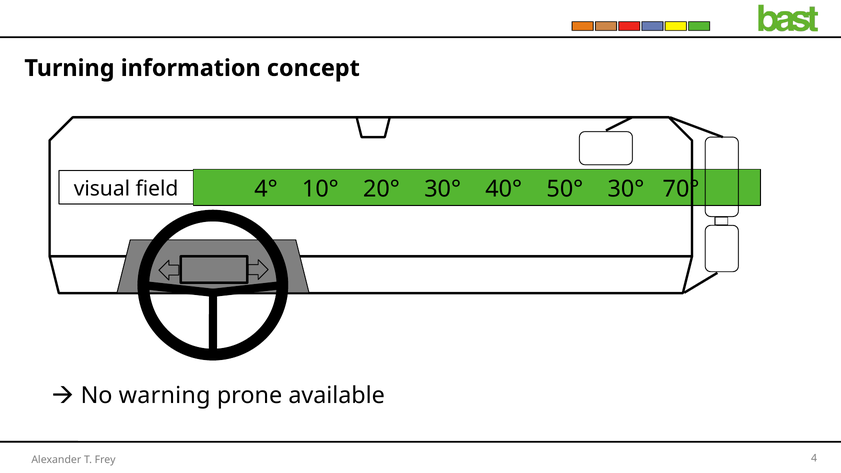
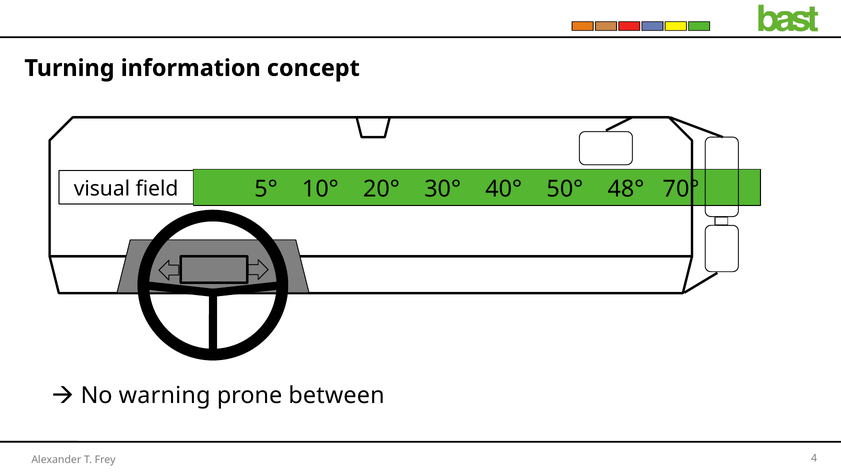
4°: 4° -> 5° (266, 189)
50° 30°: 30° -> 48° (626, 189)
available: available -> between (337, 395)
